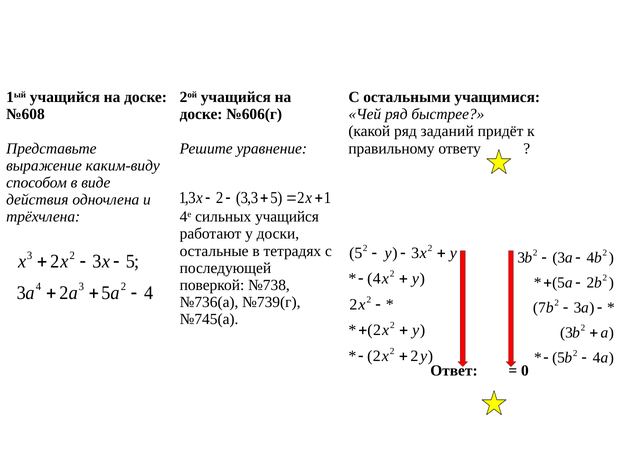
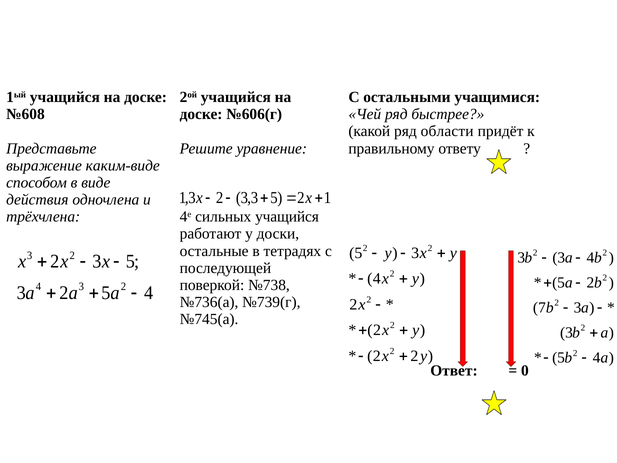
заданий: заданий -> области (447, 131)
каким-виду: каким-виду -> каким-виде (123, 165)
